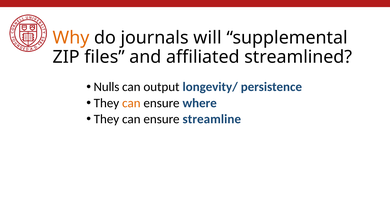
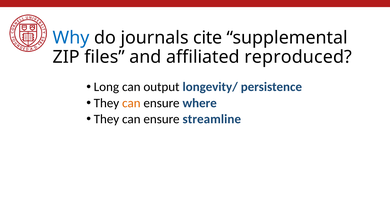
Why colour: orange -> blue (71, 38)
will: will -> cite (208, 38)
streamlined: streamlined -> reproduced (298, 57)
Nulls: Nulls -> Long (106, 87)
